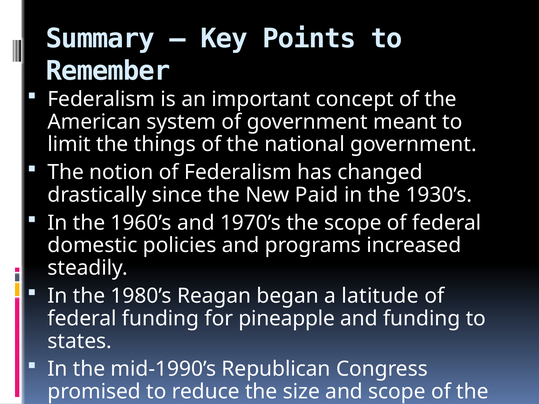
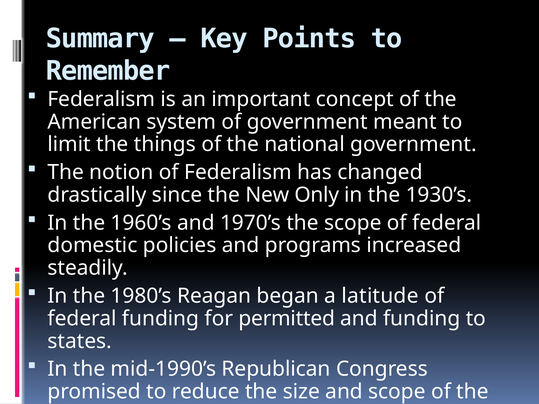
Paid: Paid -> Only (317, 195)
pineapple: pineapple -> permitted (287, 319)
